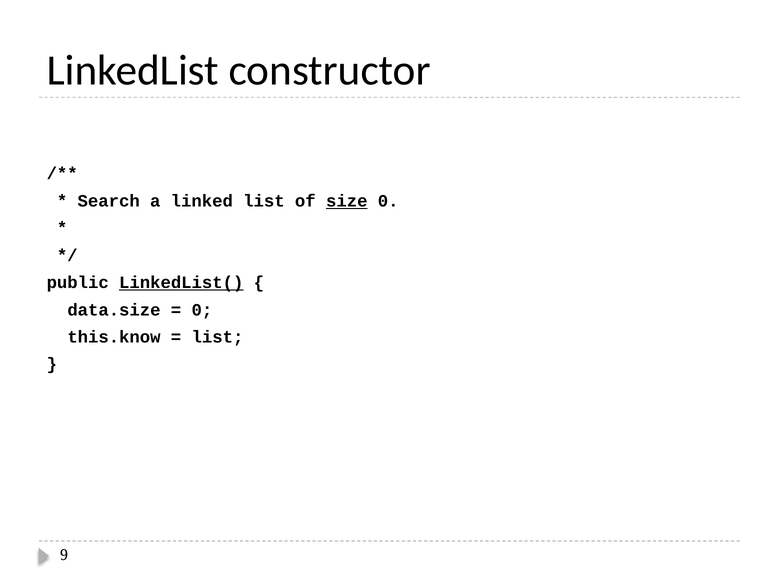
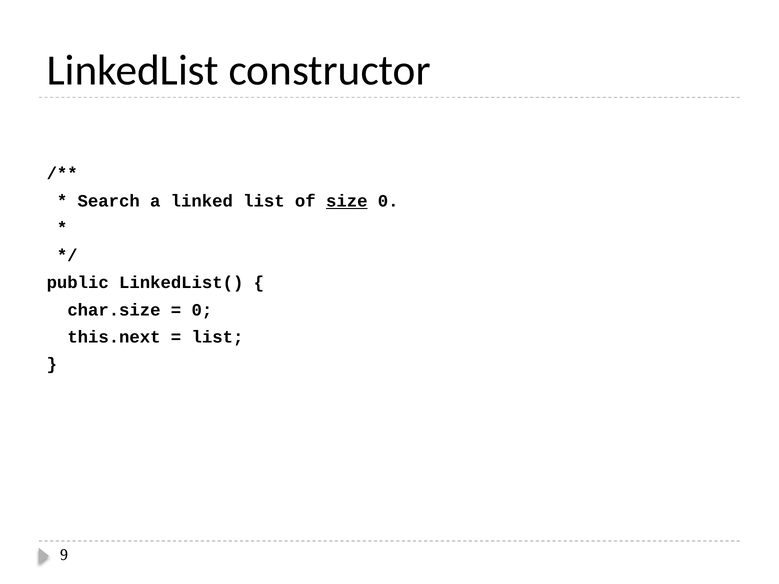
LinkedList( underline: present -> none (181, 283)
data.size: data.size -> char.size (114, 310)
this.know: this.know -> this.next (114, 337)
